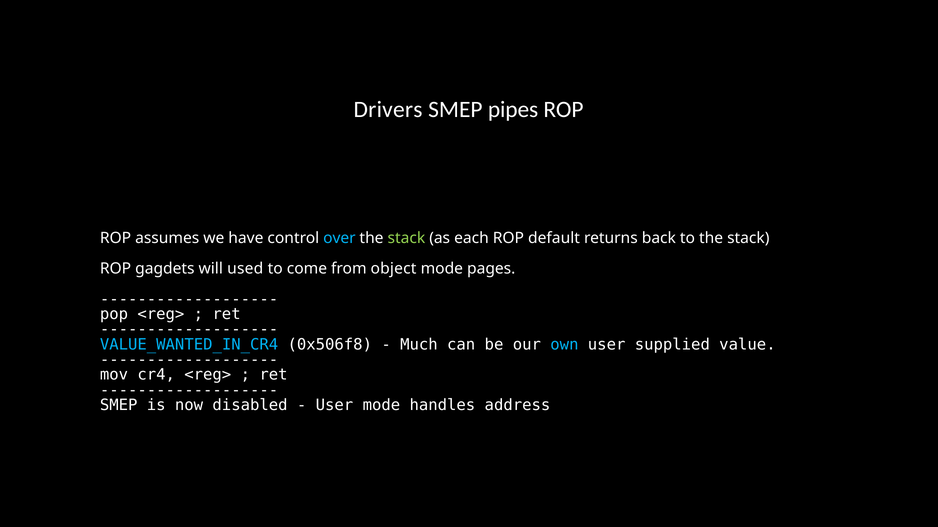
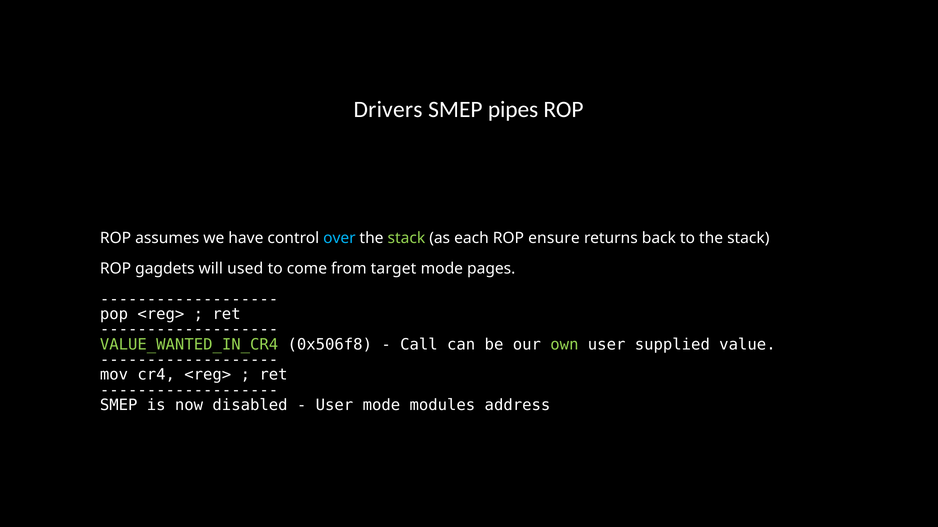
default: default -> ensure (554, 239)
object: object -> target (394, 269)
VALUE_WANTED_IN_CR4 colour: light blue -> light green (189, 345)
Much: Much -> Call (419, 345)
own colour: light blue -> light green (564, 345)
handles: handles -> modules (442, 406)
